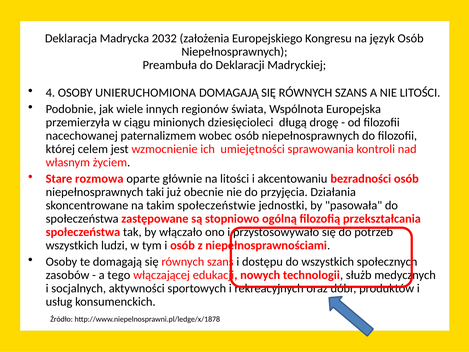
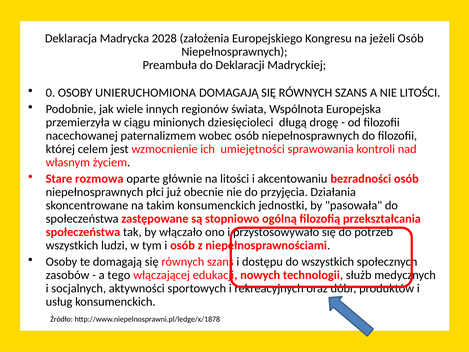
2032: 2032 -> 2028 (164, 38)
język: język -> jeżeli (382, 38)
4: 4 -> 0 (50, 93)
taki: taki -> płci (155, 192)
takim społeczeństwie: społeczeństwie -> konsumenckich (217, 205)
